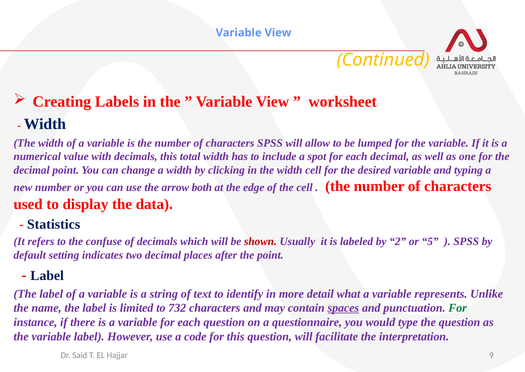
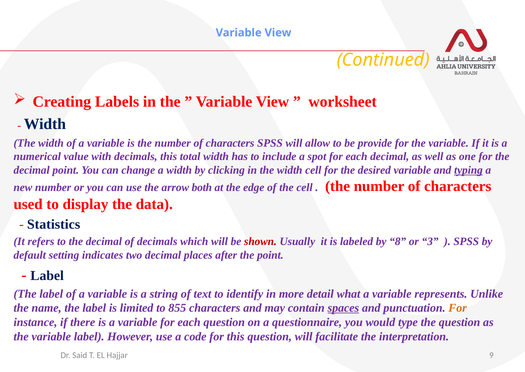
lumped: lumped -> provide (375, 143)
typing underline: none -> present (468, 170)
to the confuse: confuse -> decimal (104, 241)
2: 2 -> 8 (398, 241)
5: 5 -> 3 (430, 241)
732: 732 -> 855 (177, 308)
For colour: green -> orange (458, 308)
